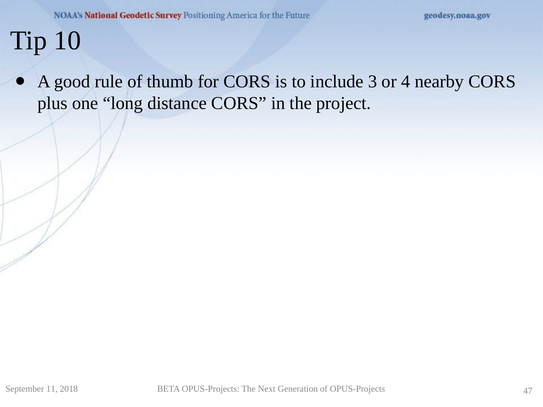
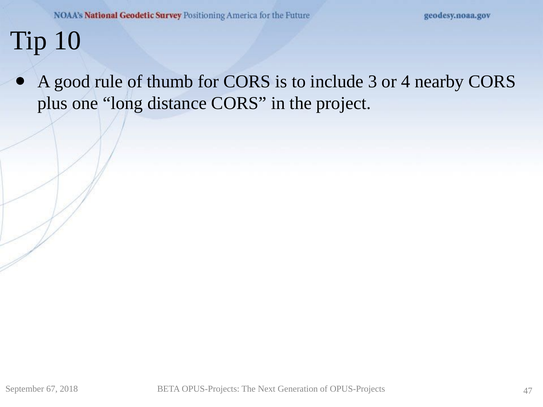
11: 11 -> 67 (52, 389)
